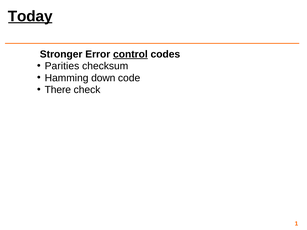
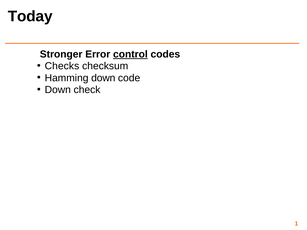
Today underline: present -> none (30, 16)
Parities: Parities -> Checks (62, 66)
There: There -> Down (58, 90)
